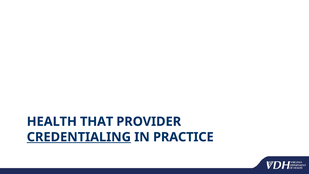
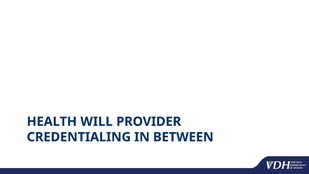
THAT: THAT -> WILL (97, 121)
CREDENTIALING underline: present -> none (79, 137)
PRACTICE: PRACTICE -> BETWEEN (183, 137)
